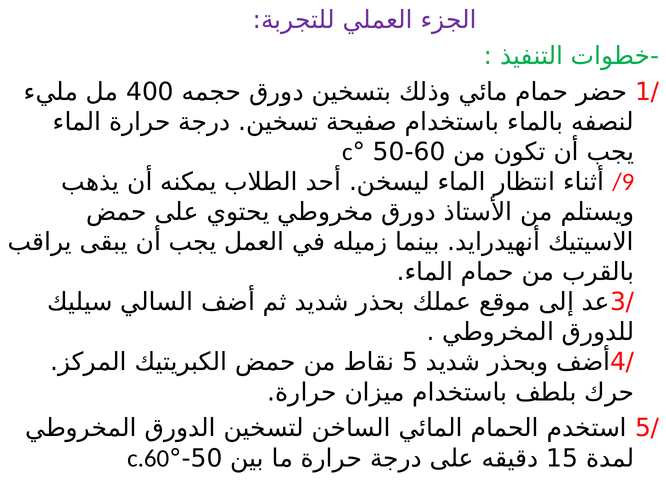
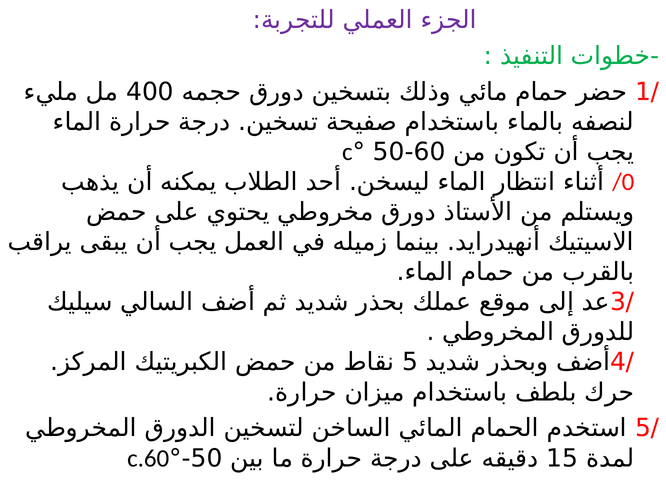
/9: /9 -> /0 (623, 182)
